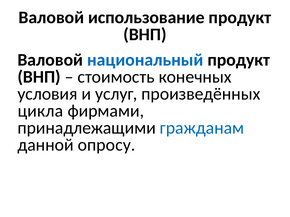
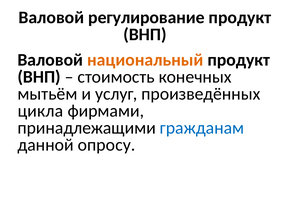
использование: использование -> регулирование (146, 18)
национальный colour: blue -> orange (145, 60)
условия: условия -> мытьём (47, 94)
